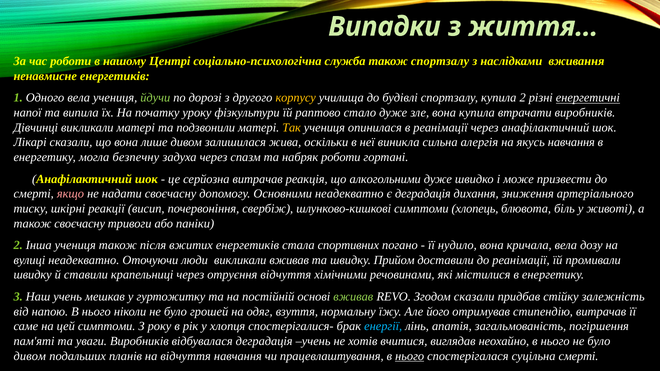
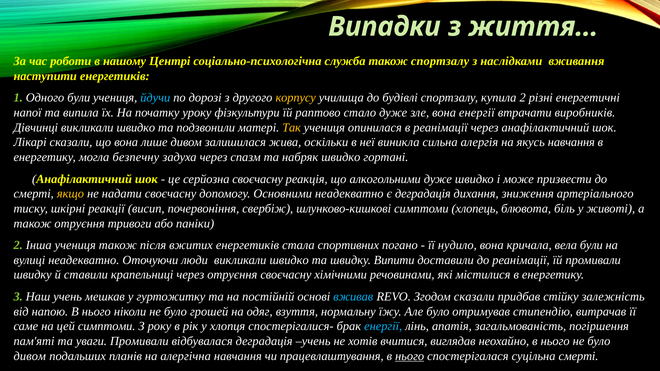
ненавмисне: ненавмисне -> наступити (45, 76)
Одного вела: вела -> були (79, 98)
йдучи colour: light green -> light blue (155, 98)
енергетичні underline: present -> none (588, 98)
вона купила: купила -> енергії (477, 113)
Дівчинці викликали матері: матері -> швидко (136, 128)
набряк роботи: роботи -> швидко (341, 157)
серйозна витрачав: витрачав -> своєчасну (258, 179)
якщо colour: pink -> yellow (70, 194)
також своєчасну: своєчасну -> отруєння (80, 224)
вела дозу: дозу -> були (591, 245)
люди викликали вживав: вживав -> швидко (289, 260)
Прийом: Прийом -> Випити (394, 260)
отруєння відчуття: відчуття -> своєчасну (286, 275)
вживав colour: light green -> light blue (353, 297)
Але його: його -> було (438, 312)
уваги Виробників: Виробників -> Промивали (139, 341)
на відчуття: відчуття -> алергічна (186, 356)
